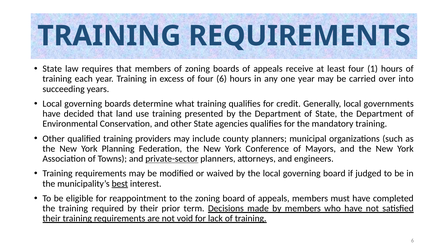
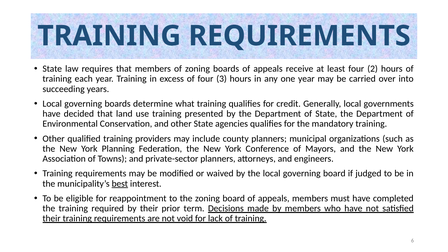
1: 1 -> 2 (373, 69)
four 6: 6 -> 3 (222, 79)
private-sector underline: present -> none (172, 159)
